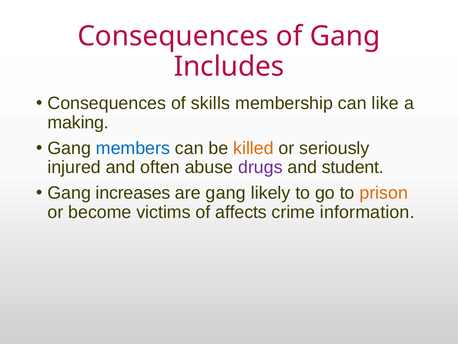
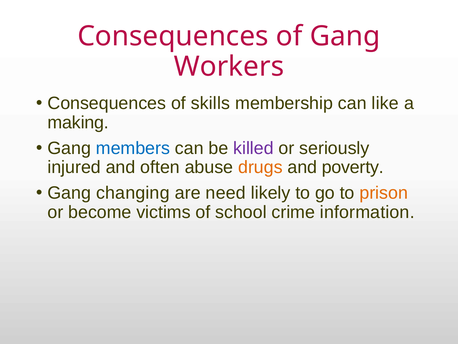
Includes: Includes -> Workers (229, 66)
killed colour: orange -> purple (253, 148)
drugs colour: purple -> orange (260, 167)
student: student -> poverty (353, 167)
increases: increases -> changing (133, 193)
are gang: gang -> need (226, 193)
affects: affects -> school (241, 212)
